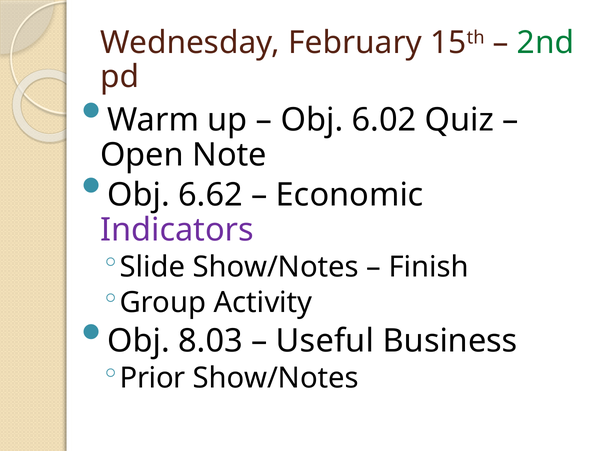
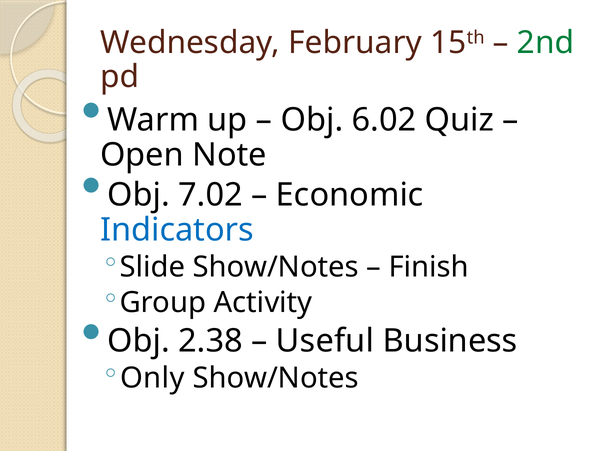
6.62: 6.62 -> 7.02 (210, 195)
Indicators colour: purple -> blue (177, 230)
8.03: 8.03 -> 2.38 (210, 341)
Prior: Prior -> Only (152, 378)
